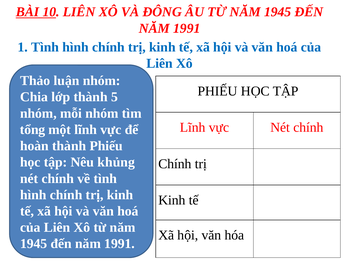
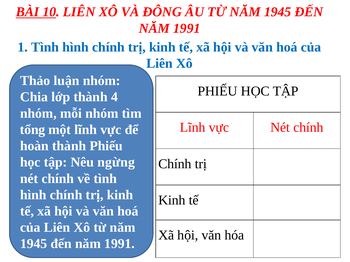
5: 5 -> 4 (114, 97)
khủng: khủng -> ngừng (116, 163)
